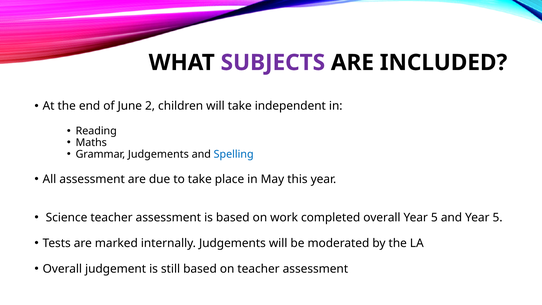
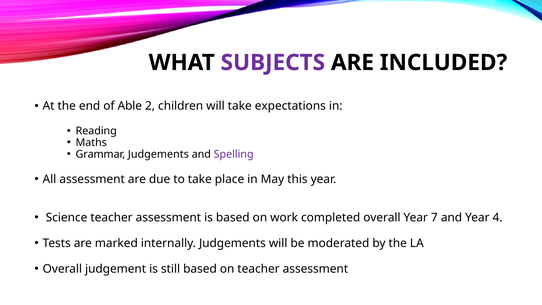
June: June -> Able (130, 106)
independent: independent -> expectations (290, 106)
Spelling colour: blue -> purple (234, 154)
5: 5 -> 7 (434, 217)
and Year 5: 5 -> 4 (498, 217)
